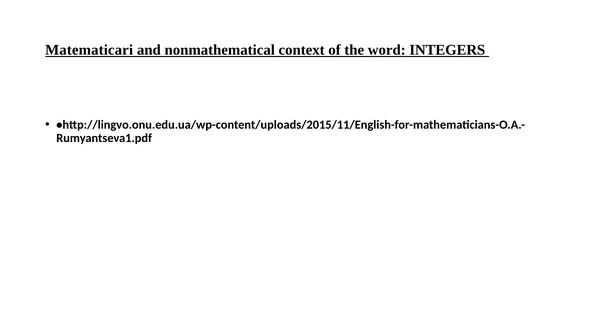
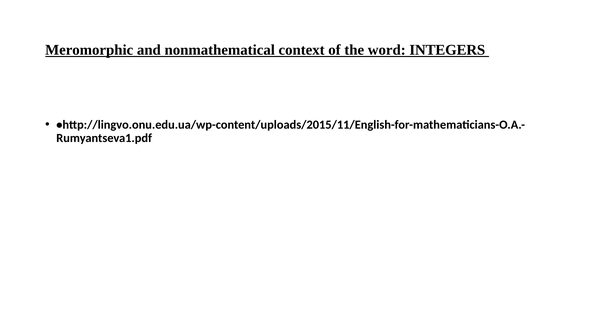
Matematicari: Matematicari -> Meromorphic (89, 50)
